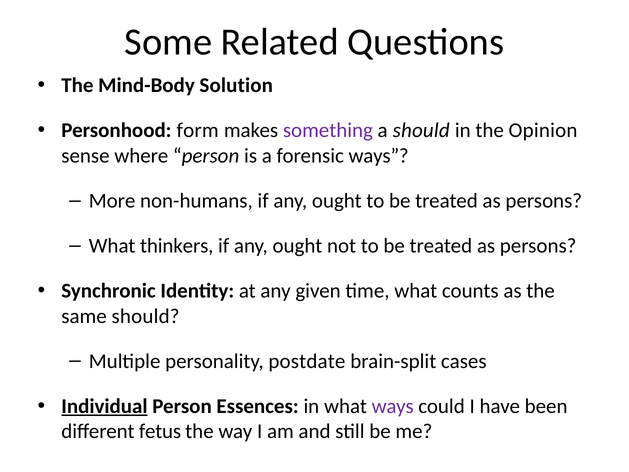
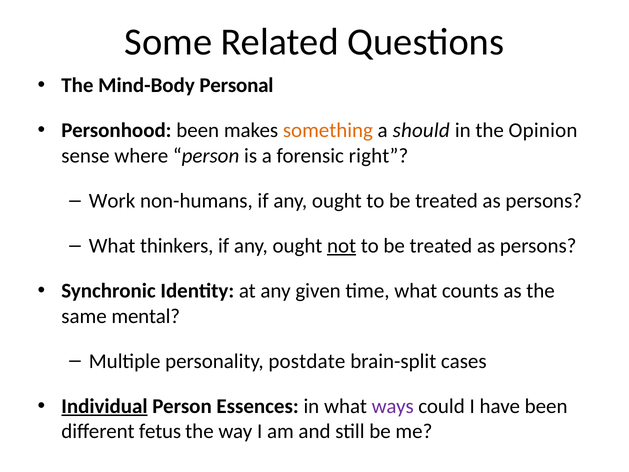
Solution: Solution -> Personal (236, 85)
Personhood form: form -> been (198, 130)
something colour: purple -> orange (328, 130)
forensic ways: ways -> right (378, 156)
More: More -> Work (112, 201)
not underline: none -> present (342, 246)
same should: should -> mental (146, 316)
